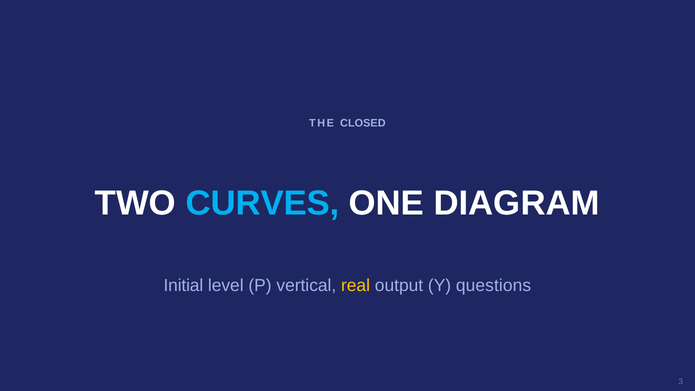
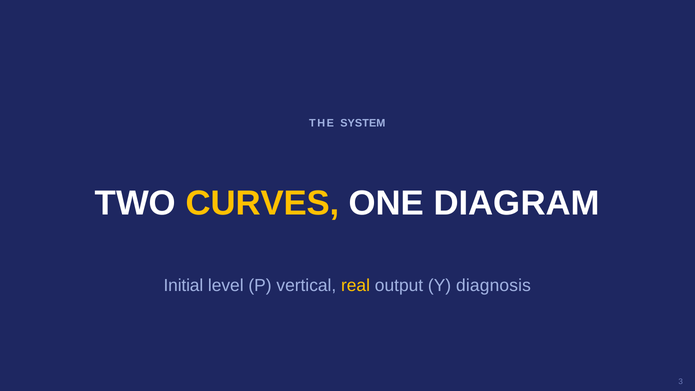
CLOSED: CLOSED -> SYSTEM (363, 123)
CURVES colour: light blue -> yellow (262, 203)
questions: questions -> diagnosis (493, 285)
